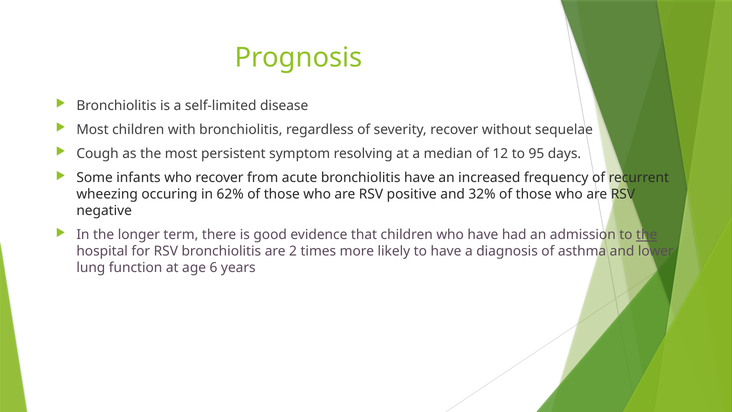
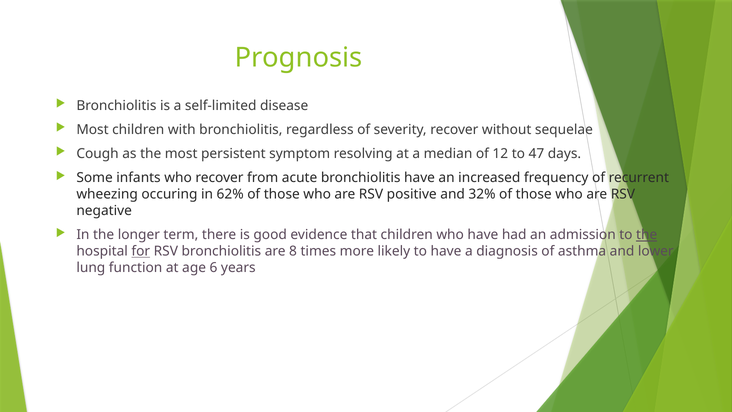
95: 95 -> 47 (536, 154)
for underline: none -> present (141, 251)
2: 2 -> 8 (293, 251)
